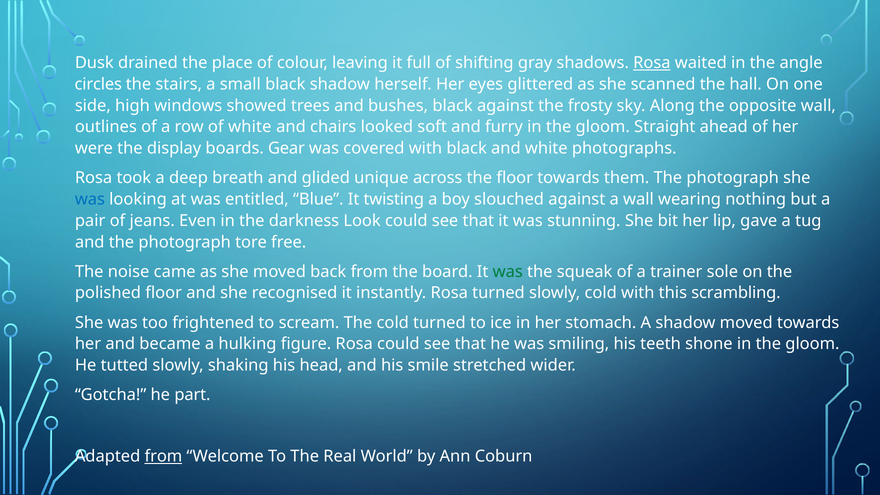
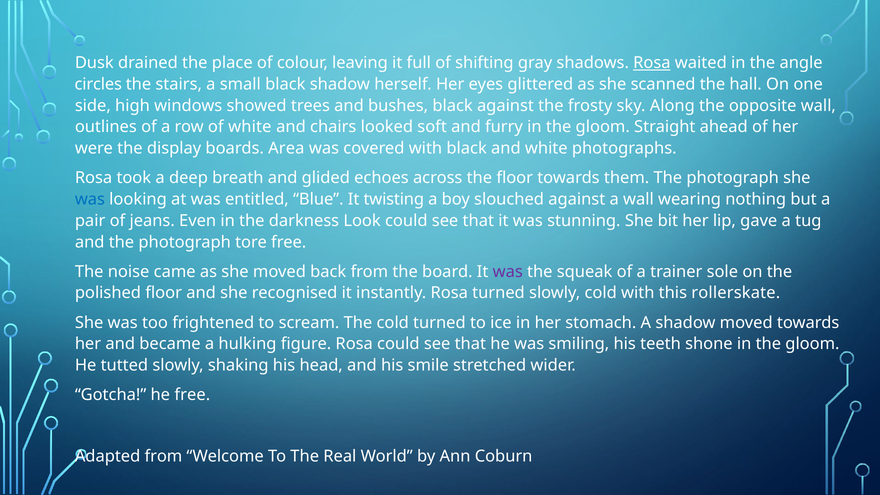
Gear: Gear -> Area (286, 148)
unique: unique -> echoes (381, 178)
was colour: green -> purple (508, 272)
scrambling: scrambling -> rollerskate (736, 293)
he part: part -> free (192, 395)
from underline: present -> none (163, 456)
